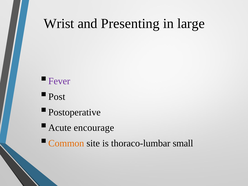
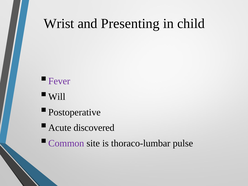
large: large -> child (191, 24)
Post: Post -> Will (57, 97)
encourage: encourage -> discovered (94, 128)
Common colour: orange -> purple (66, 143)
small: small -> pulse (183, 143)
